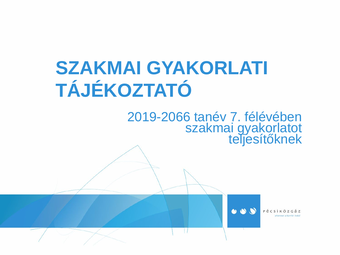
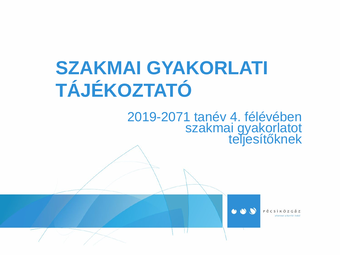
2019-2066: 2019-2066 -> 2019-2071 (159, 117)
7: 7 -> 4 (236, 117)
